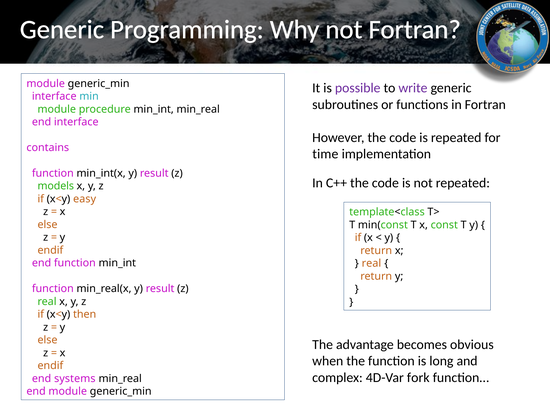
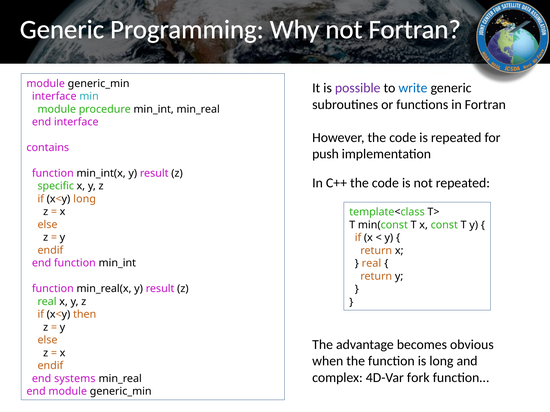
write colour: purple -> blue (413, 88)
time: time -> push (325, 154)
models: models -> specific (56, 186)
x<y easy: easy -> long (85, 199)
